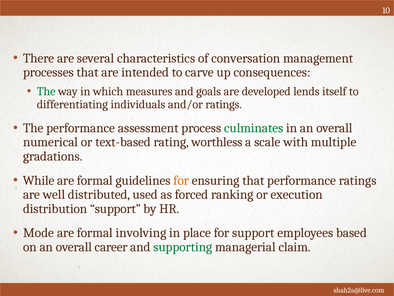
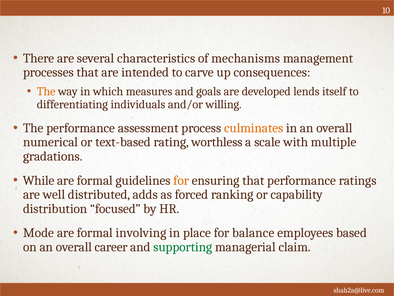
conversation: conversation -> mechanisms (246, 58)
The colour: green -> orange (46, 91)
and/or ratings: ratings -> willing (224, 104)
culminates colour: green -> orange (254, 128)
used: used -> adds (145, 194)
execution: execution -> capability (297, 194)
distribution support: support -> focused (115, 208)
for support: support -> balance (253, 232)
